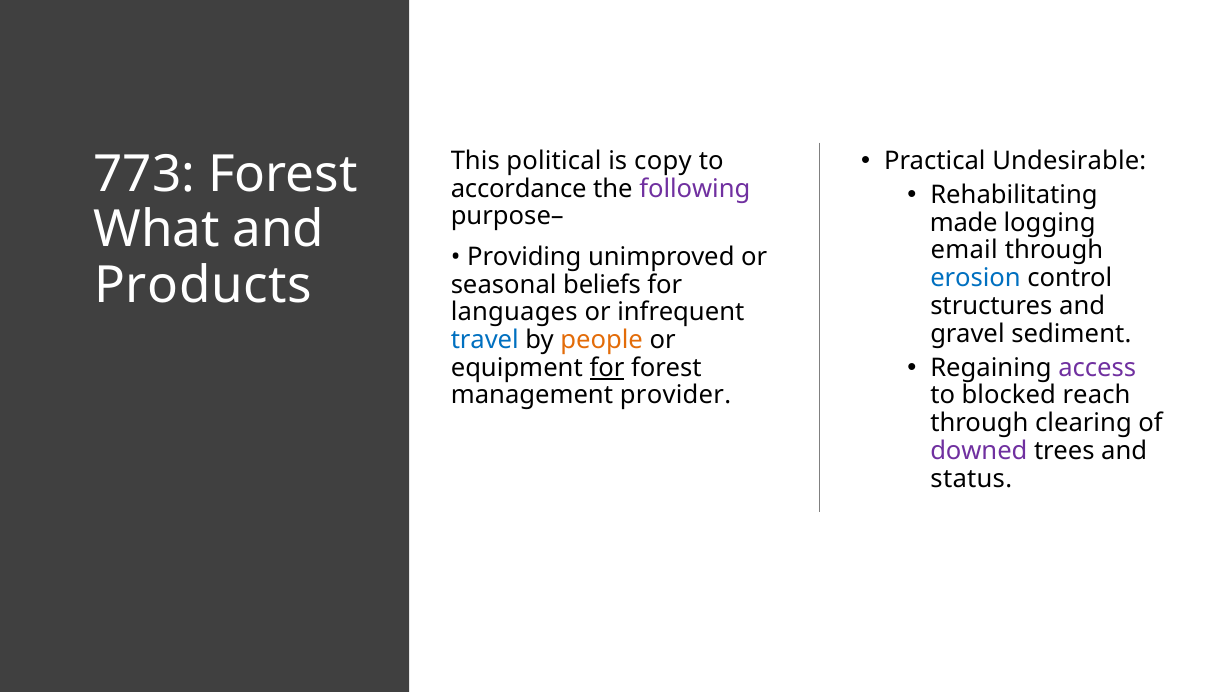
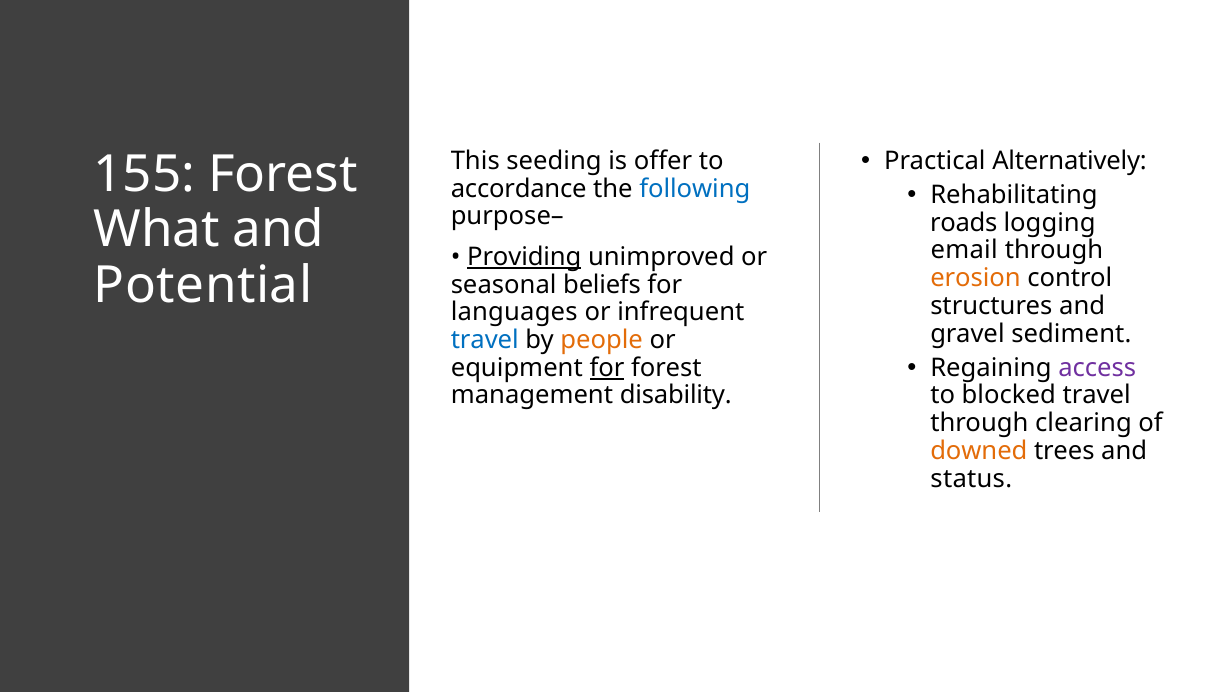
Undesirable: Undesirable -> Alternatively (1070, 161)
political: political -> seeding (554, 161)
copy: copy -> offer (663, 161)
773: 773 -> 155 (144, 174)
following colour: purple -> blue (695, 188)
made: made -> roads (964, 222)
Providing underline: none -> present (524, 257)
Products: Products -> Potential (203, 285)
erosion colour: blue -> orange (975, 278)
blocked reach: reach -> travel (1097, 395)
provider: provider -> disability (676, 395)
downed colour: purple -> orange (979, 450)
